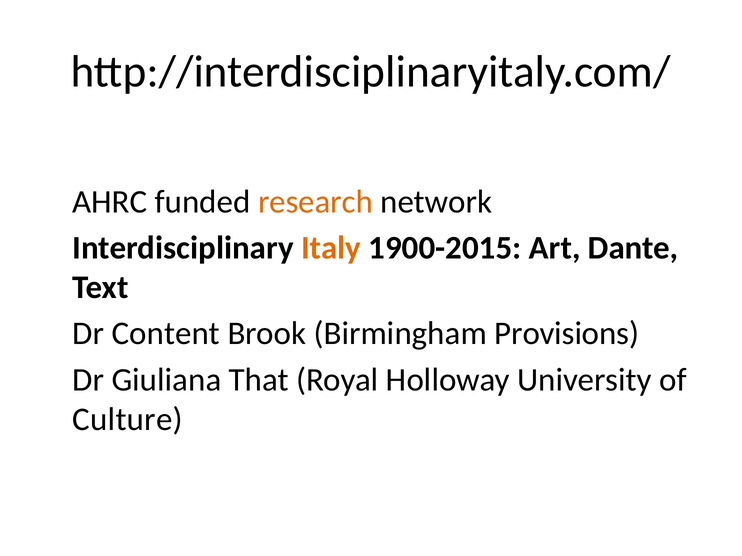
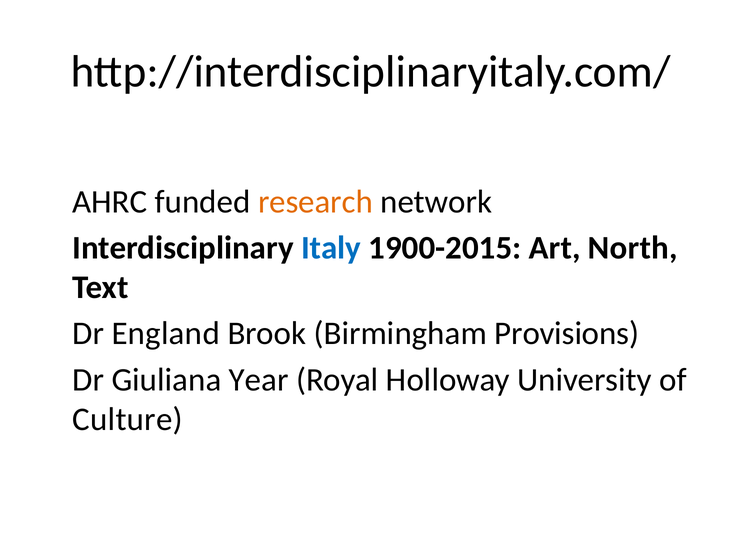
Italy colour: orange -> blue (331, 248)
Dante: Dante -> North (633, 248)
Content: Content -> England (166, 334)
That: That -> Year (259, 380)
